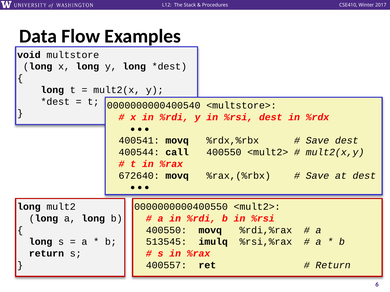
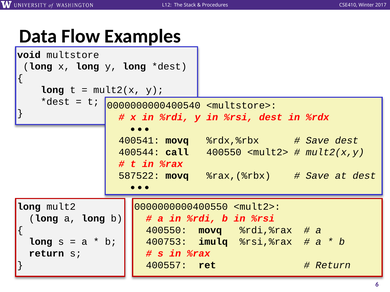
672640: 672640 -> 587522 (139, 176)
513545: 513545 -> 400753 (166, 242)
